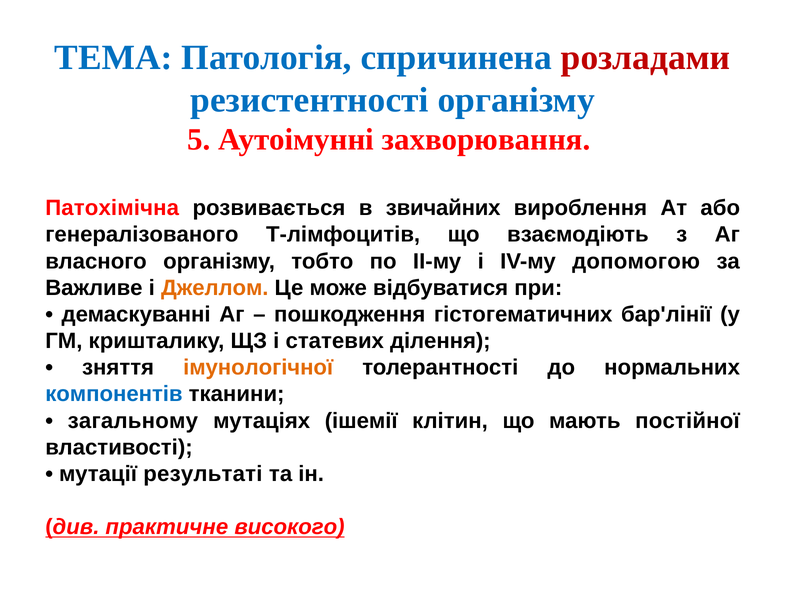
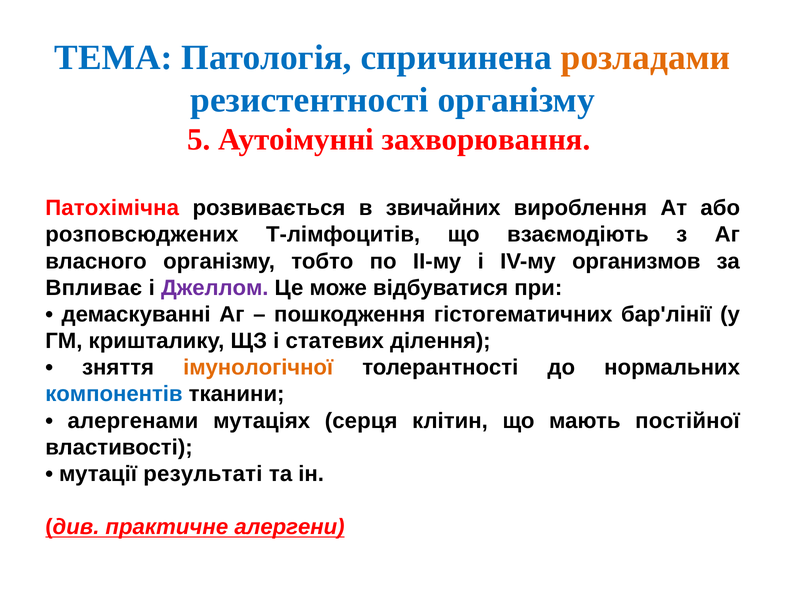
розладами colour: red -> orange (646, 57)
генералізованого: генералізованого -> розповсюджених (142, 235)
допомогою: допомогою -> организмов (636, 261)
Важливе: Важливе -> Впливає (94, 288)
Джеллом colour: orange -> purple (215, 288)
загальному: загальному -> алергенами (133, 421)
ішемії: ішемії -> серця (361, 421)
високого: високого -> алергени (289, 528)
